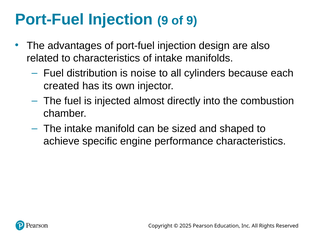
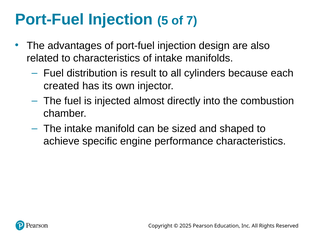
Injection 9: 9 -> 5 (163, 21)
of 9: 9 -> 7 (192, 21)
noise: noise -> result (143, 73)
